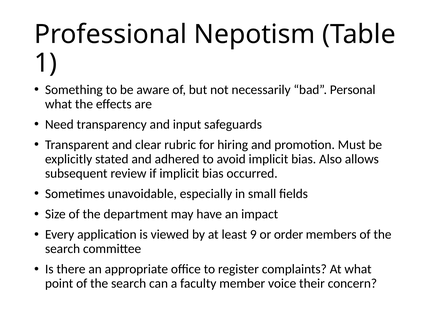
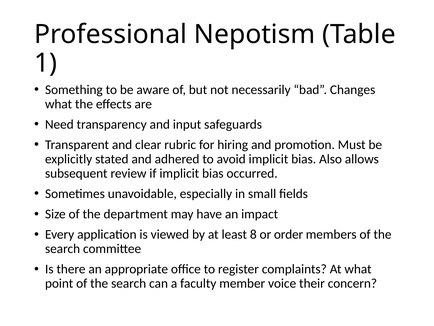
Personal: Personal -> Changes (353, 89)
9: 9 -> 8 (253, 234)
